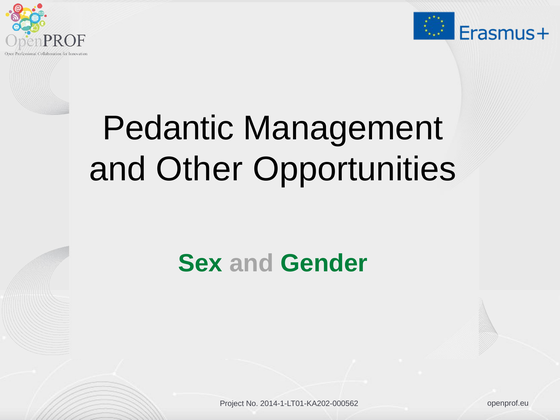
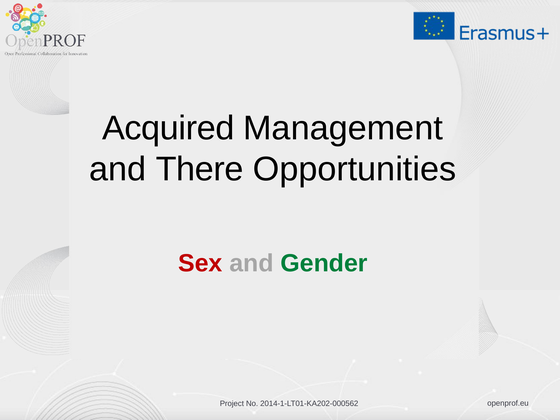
Pedantic: Pedantic -> Acquired (168, 128)
Other: Other -> There (200, 169)
Sex colour: green -> red (200, 263)
